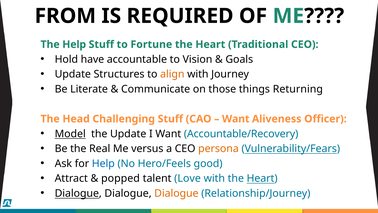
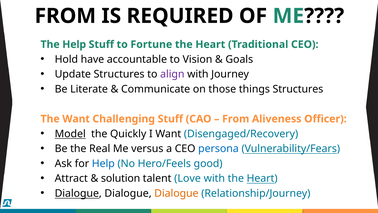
align colour: orange -> purple (172, 74)
things Returning: Returning -> Structures (298, 89)
The Head: Head -> Want (76, 119)
Want: Want -> From (236, 119)
the Update: Update -> Quickly (128, 134)
Accountable/Recovery: Accountable/Recovery -> Disengaged/Recovery (241, 134)
persona colour: orange -> blue (218, 148)
popped: popped -> solution (121, 178)
